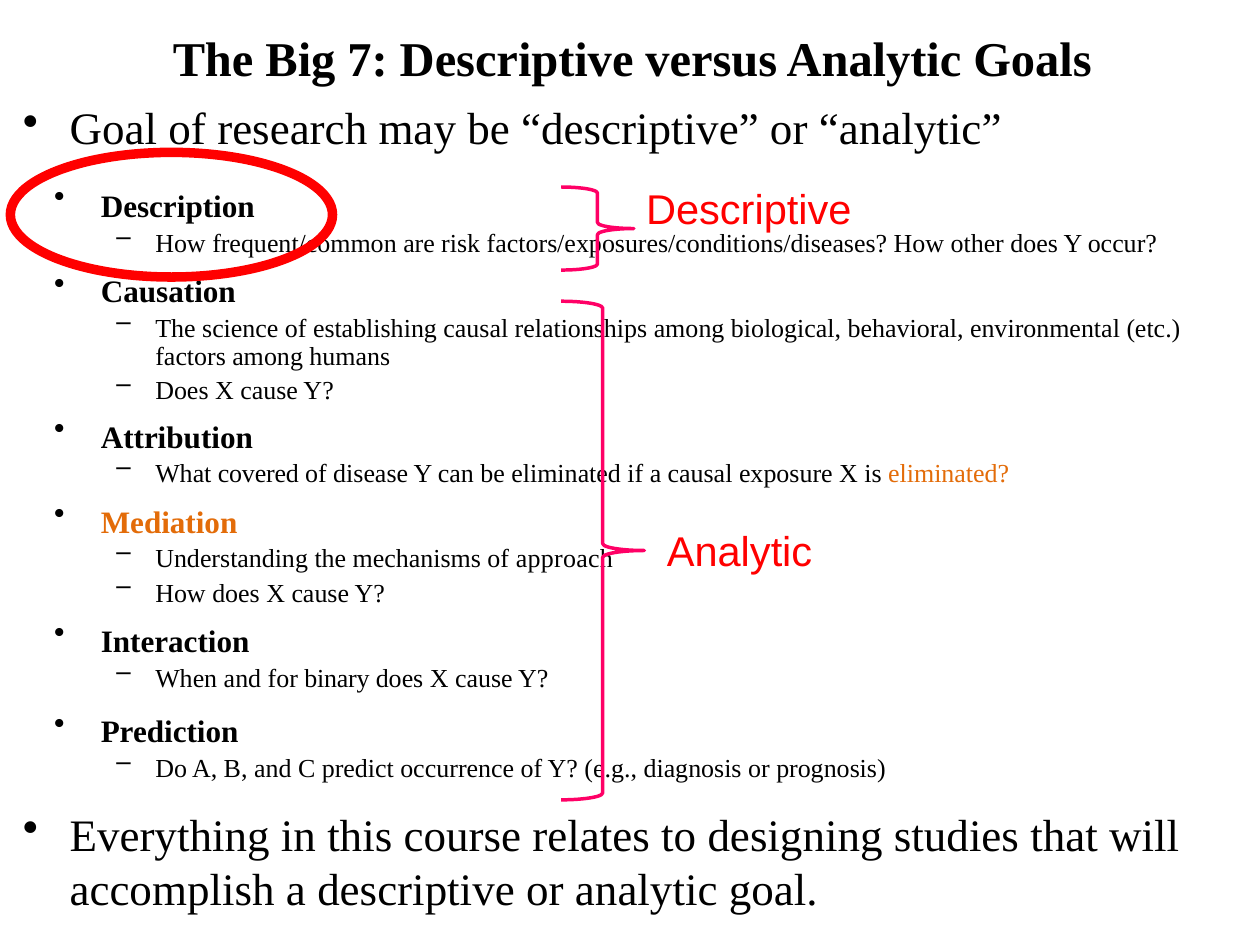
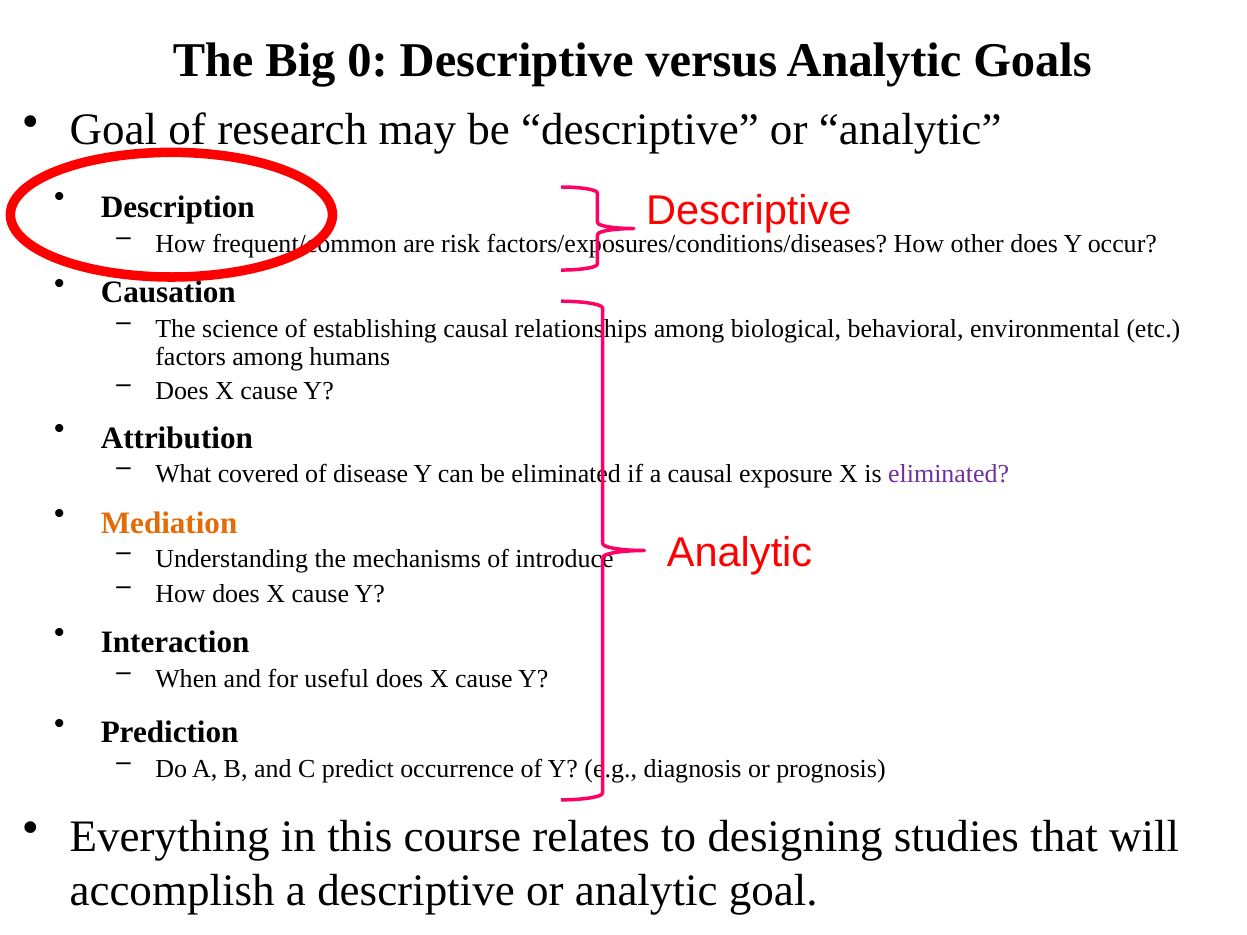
7: 7 -> 0 (368, 60)
eliminated colour: orange -> purple (949, 474)
approach: approach -> introduce (565, 560)
binary: binary -> useful (337, 679)
